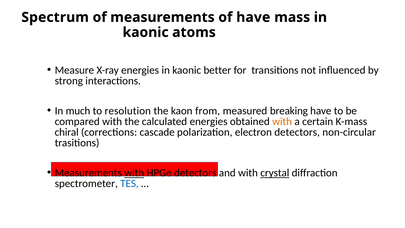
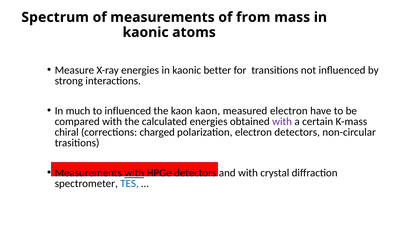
of have: have -> from (253, 17)
to resolution: resolution -> influenced (128, 111)
kaon from: from -> kaon (208, 111)
measured breaking: breaking -> electron (289, 111)
with colour: orange -> purple (282, 121)
cascade: cascade -> charged (157, 132)
crystal underline: present -> none (275, 173)
